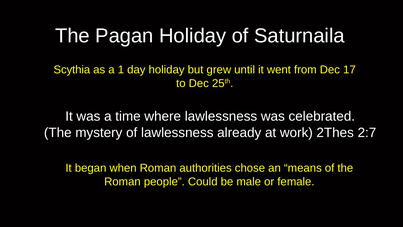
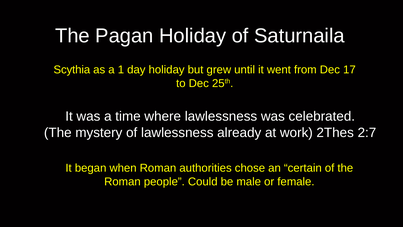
means: means -> certain (303, 168)
